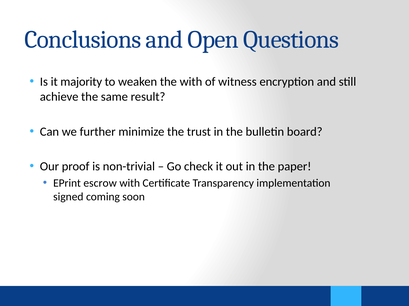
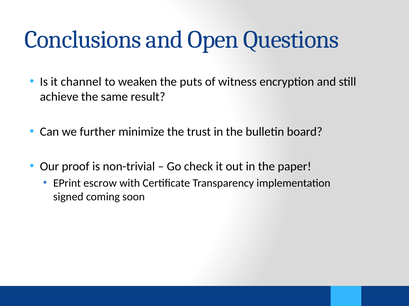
majority: majority -> channel (81, 82)
the with: with -> puts (191, 82)
